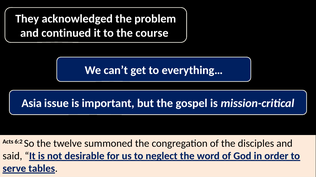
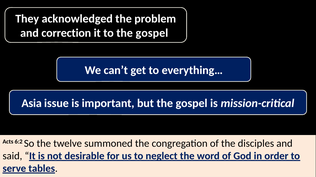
continued: continued -> correction (66, 33)
to the course: course -> gospel (152, 33)
